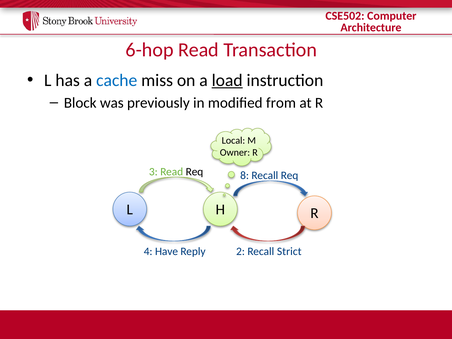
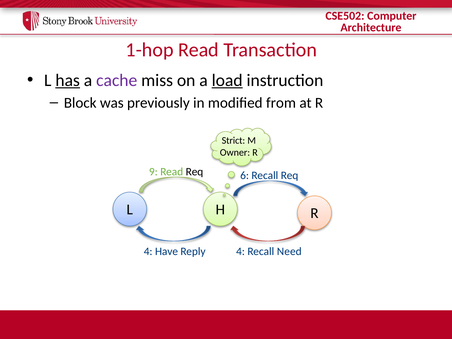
6-hop: 6-hop -> 1-hop (150, 50)
has underline: none -> present (68, 80)
cache colour: blue -> purple (117, 80)
Local: Local -> Strict (233, 140)
3: 3 -> 9 (153, 172)
8: 8 -> 6 (245, 176)
2: 2 -> 4 (241, 251)
Strict: Strict -> Need (289, 251)
